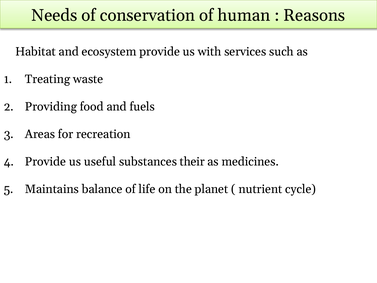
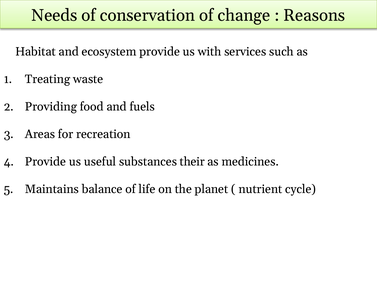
human: human -> change (244, 15)
